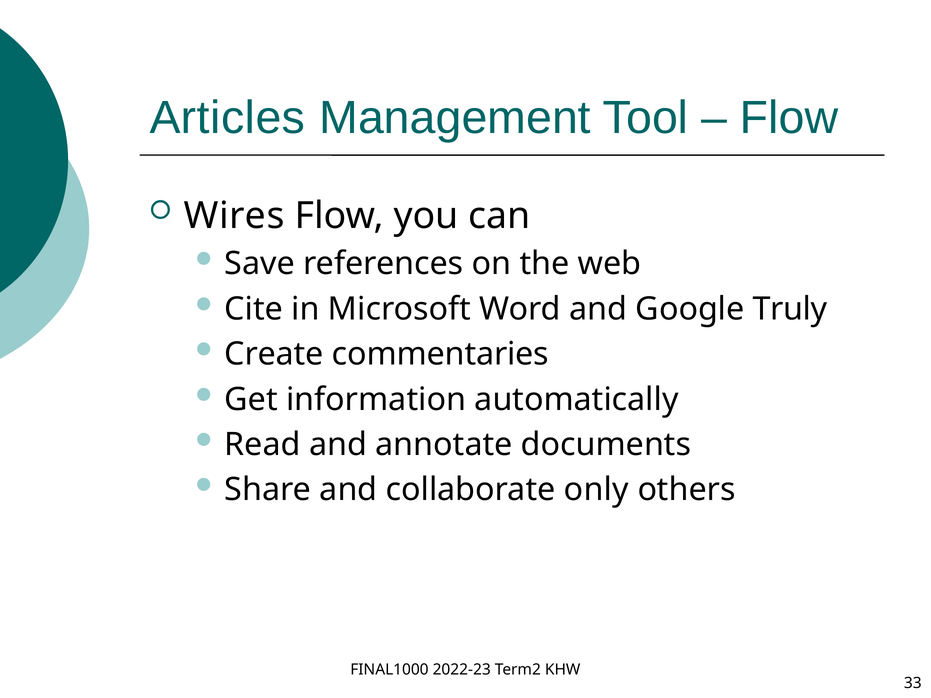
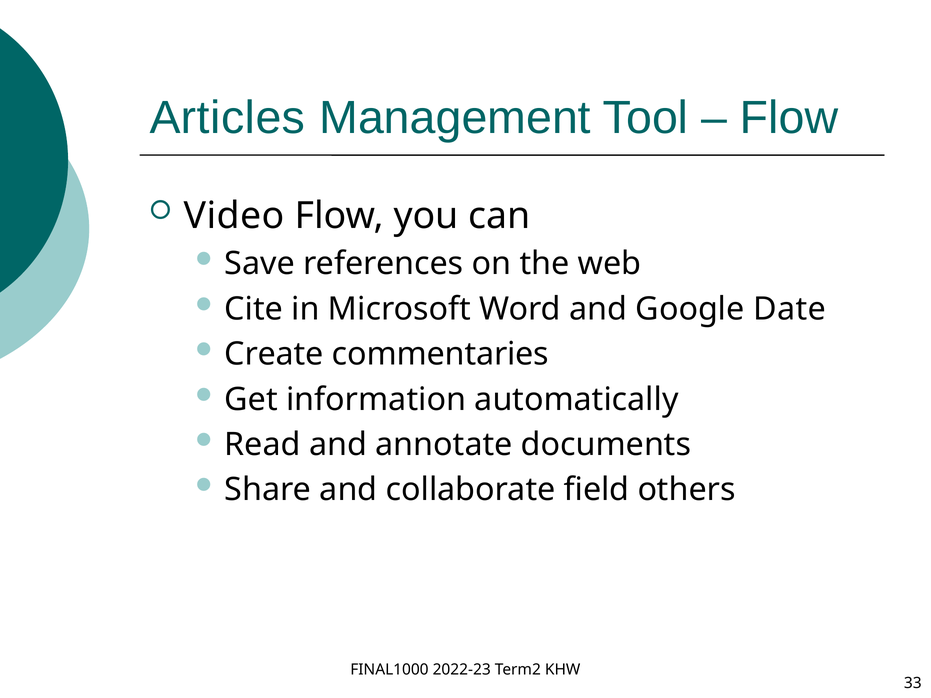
Wires: Wires -> Video (234, 216)
Truly: Truly -> Date (790, 309)
only: only -> field (597, 490)
